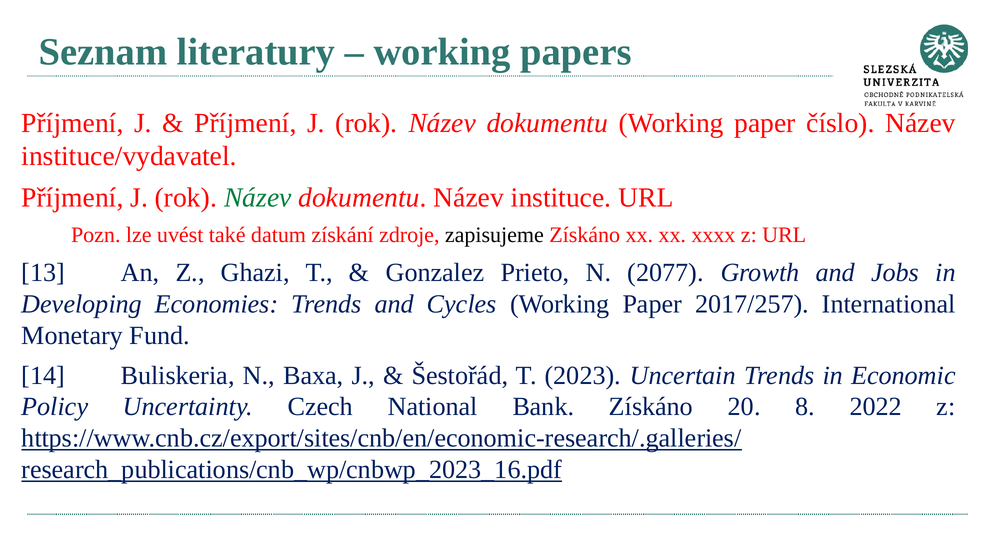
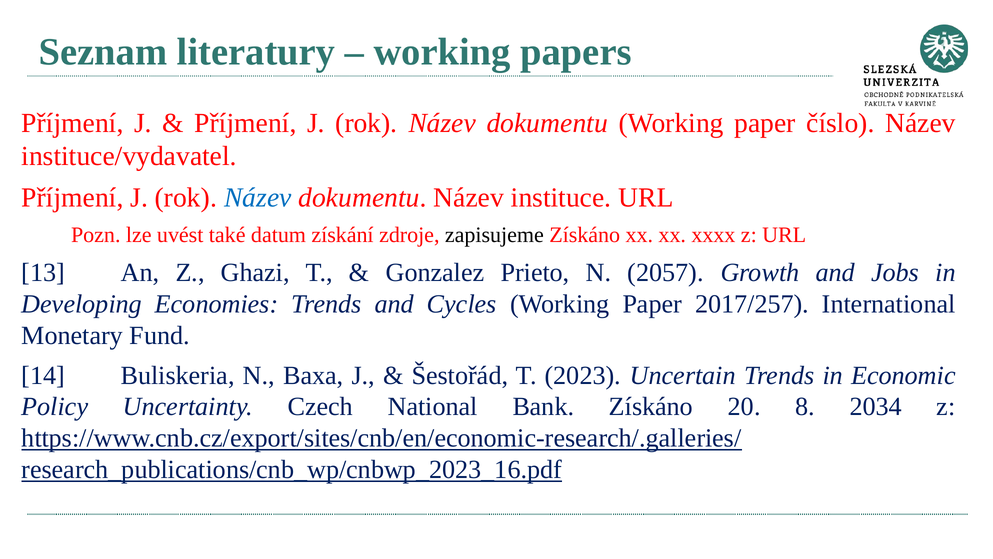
Název colour: green -> blue (258, 197)
2077: 2077 -> 2057 (666, 273)
2022: 2022 -> 2034 (876, 407)
